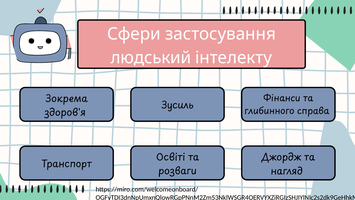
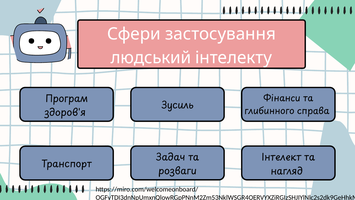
Зокрема: Зокрема -> Програм (67, 99)
Освіті: Освіті -> Задач (171, 157)
Джордж: Джордж -> Інтелект (281, 157)
